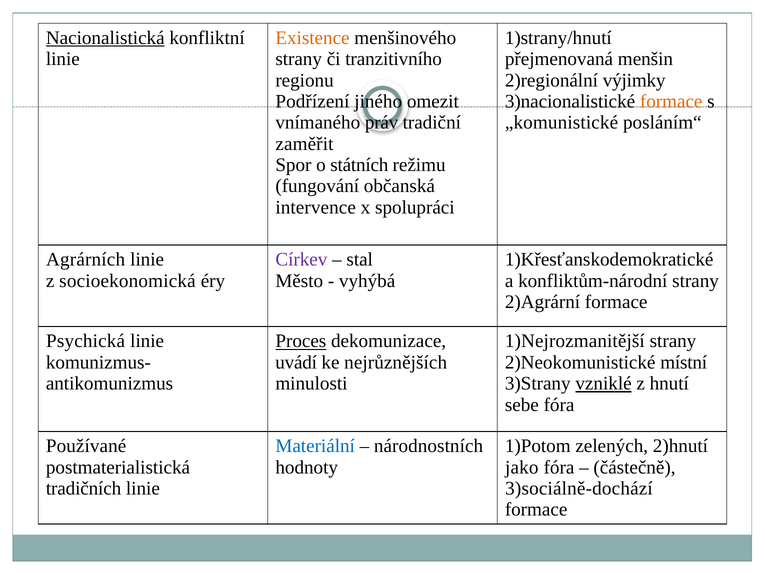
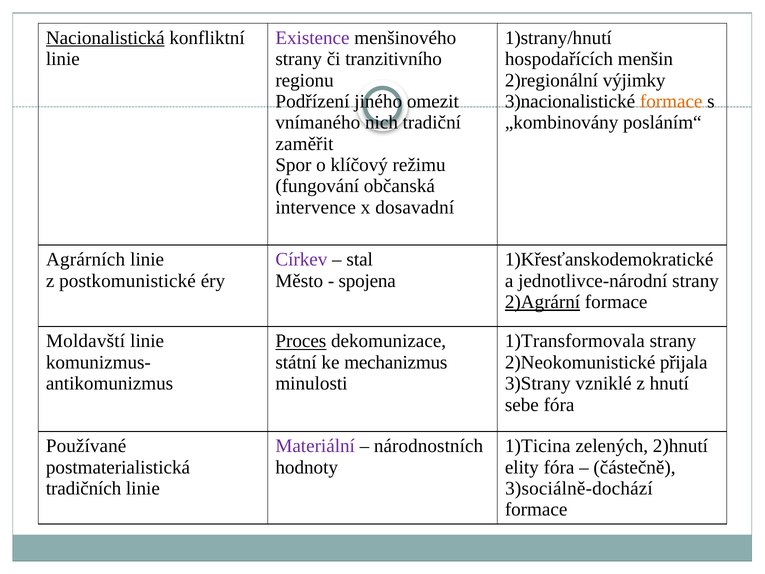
Existence colour: orange -> purple (312, 38)
přejmenovaná: přejmenovaná -> hospodařících (559, 59)
práv: práv -> nich (381, 123)
„komunistické: „komunistické -> „kombinovány (562, 123)
státních: státních -> klíčový (359, 165)
spolupráci: spolupráci -> dosavadní (415, 207)
socioekonomická: socioekonomická -> postkomunistické (127, 281)
vyhýbá: vyhýbá -> spojena (367, 281)
konfliktům-národní: konfliktům-národní -> jednotlivce-národní (593, 281)
2)Agrární underline: none -> present (543, 302)
Psychická: Psychická -> Moldavští (86, 341)
1)Nejrozmanitější: 1)Nejrozmanitější -> 1)Transformovala (575, 341)
uvádí: uvádí -> státní (296, 362)
nejrůznějších: nejrůznějších -> mechanizmus (396, 362)
místní: místní -> přijala (684, 362)
vzniklé underline: present -> none (604, 383)
Materiální colour: blue -> purple (315, 446)
1)Potom: 1)Potom -> 1)Ticina (538, 446)
jako: jako -> elity (522, 467)
